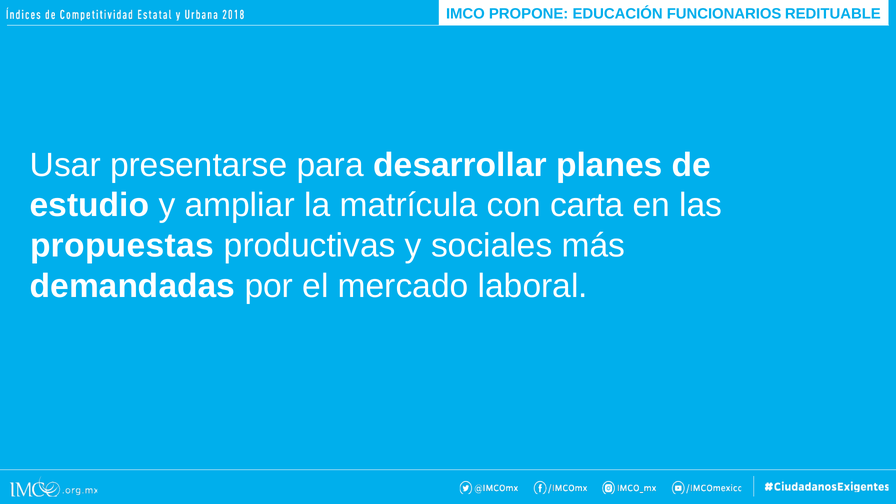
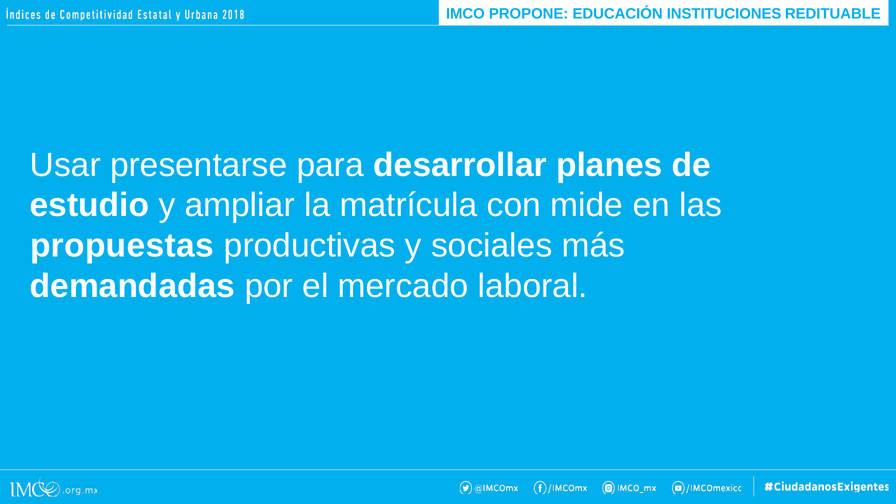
FUNCIONARIOS: FUNCIONARIOS -> INSTITUCIONES (724, 14)
carta: carta -> mide (587, 205)
